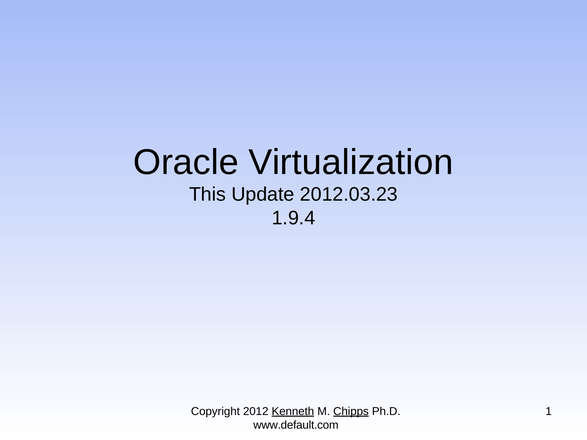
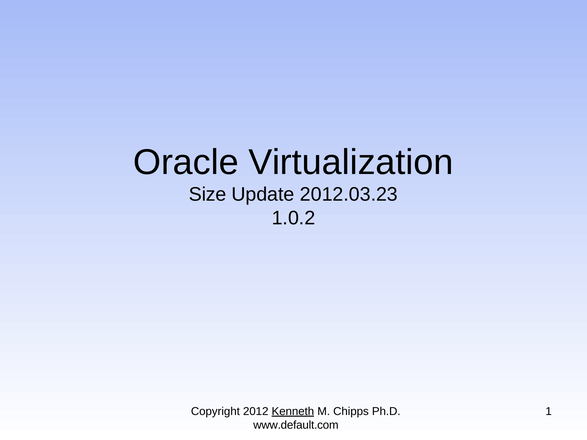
This: This -> Size (208, 195)
1.9.4: 1.9.4 -> 1.0.2 (294, 218)
Chipps underline: present -> none (351, 412)
